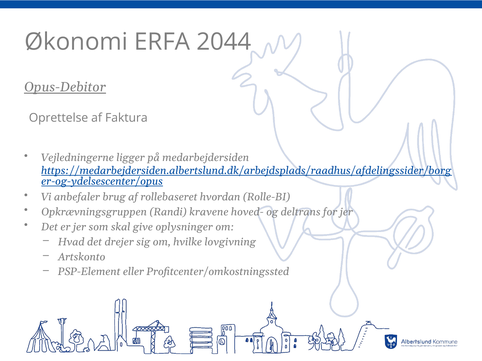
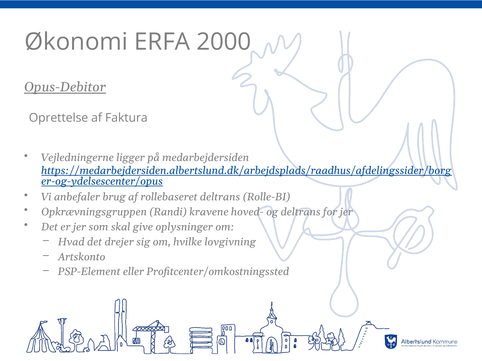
2044: 2044 -> 2000 (224, 42)
rollebaseret hvordan: hvordan -> deltrans (220, 197)
